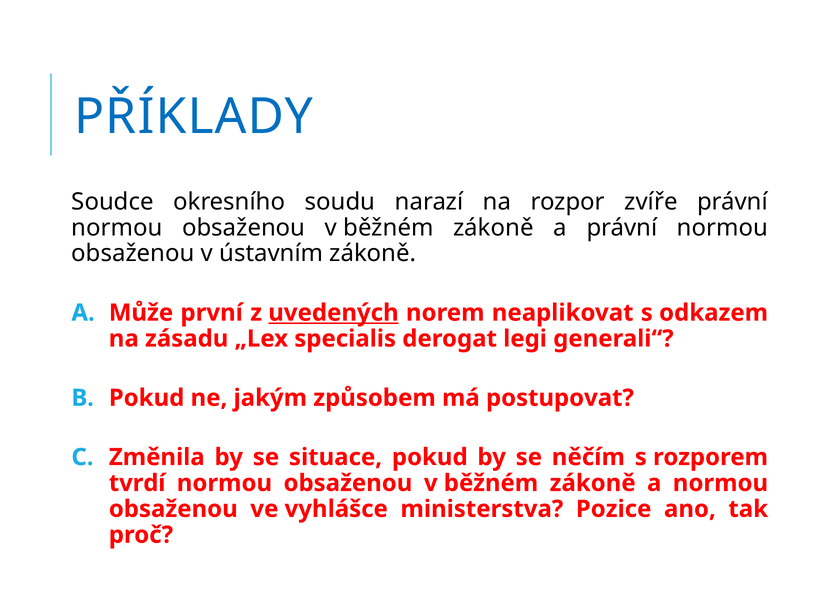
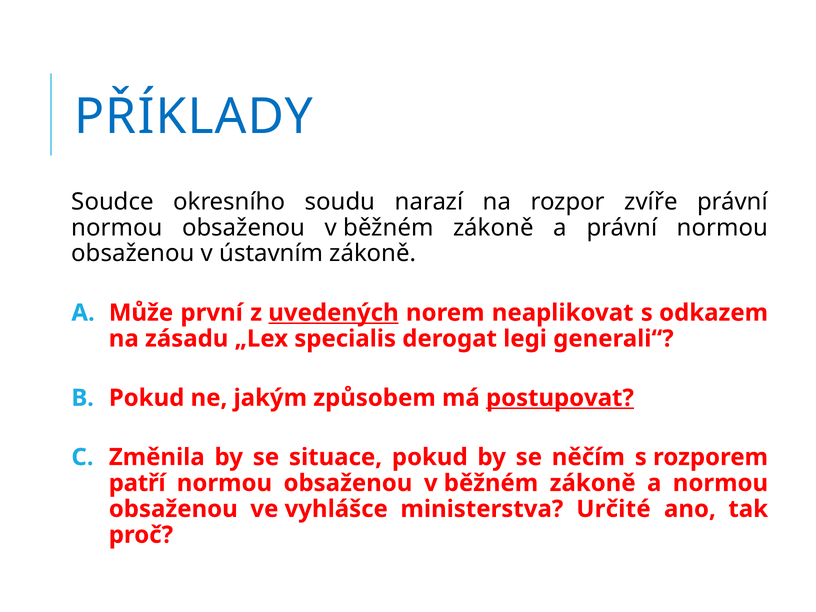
postupovat underline: none -> present (560, 398)
tvrdí: tvrdí -> patří (137, 483)
Pozice: Pozice -> Určité (613, 509)
